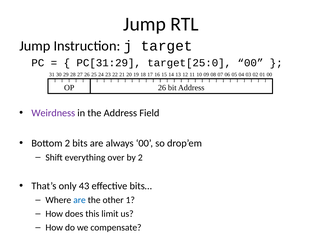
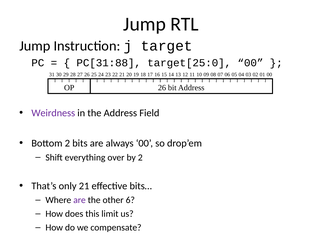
PC[31:29: PC[31:29 -> PC[31:88 (109, 63)
only 43: 43 -> 21 (84, 186)
are colour: blue -> purple (80, 201)
1: 1 -> 6 (130, 201)
